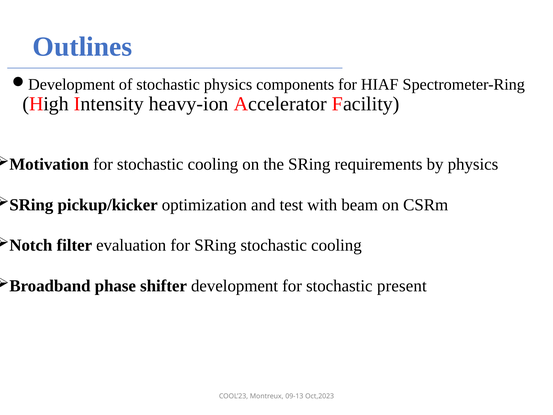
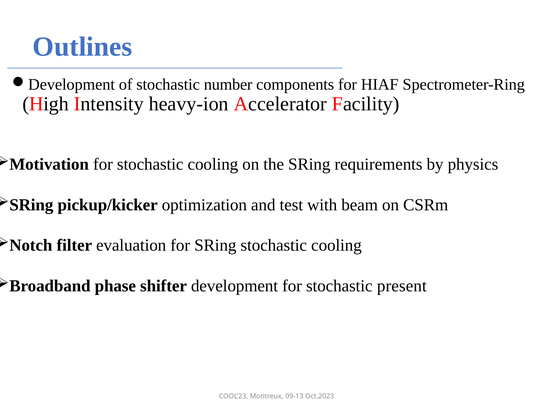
stochastic physics: physics -> number (228, 84)
